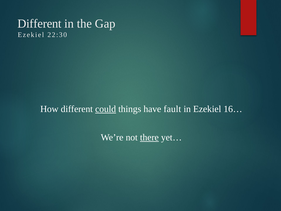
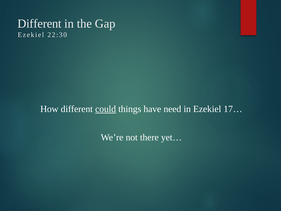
fault: fault -> need (172, 109)
16…: 16… -> 17… (233, 109)
there underline: present -> none (149, 137)
